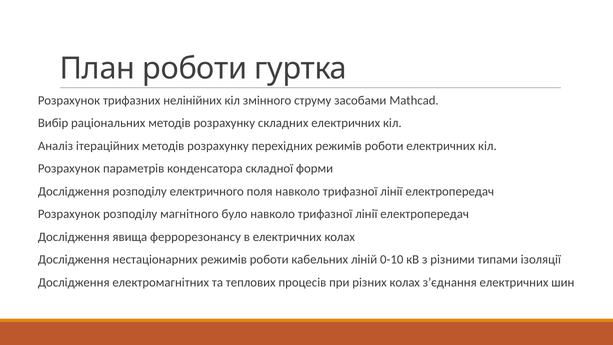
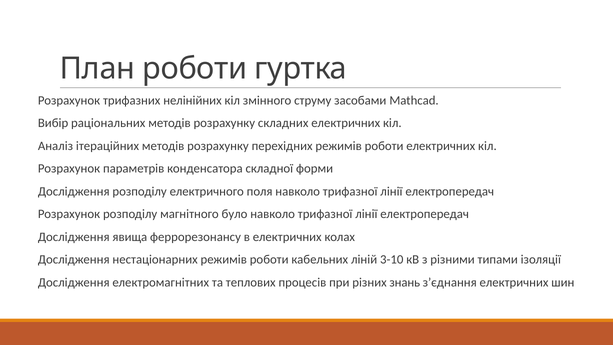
0-10: 0-10 -> 3-10 (392, 260)
різних колах: колах -> знань (405, 282)
